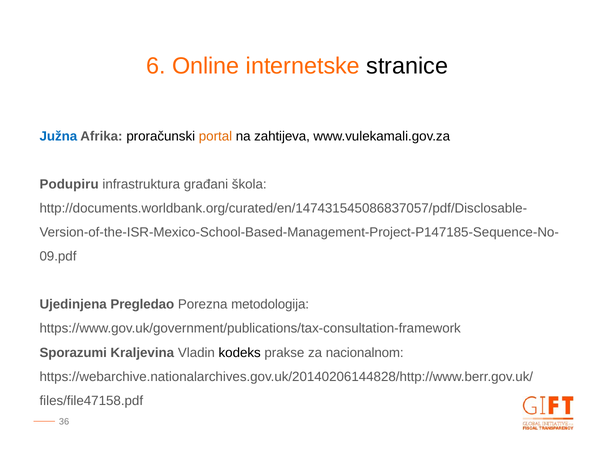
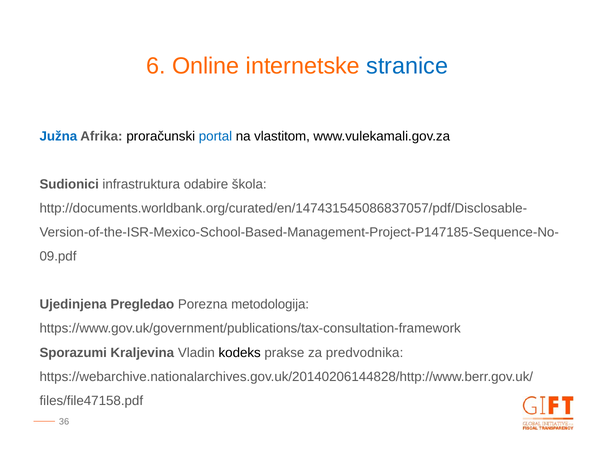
stranice colour: black -> blue (407, 66)
portal colour: orange -> blue (215, 136)
zahtijeva: zahtijeva -> vlastitom (282, 136)
Podupiru: Podupiru -> Sudionici (69, 184)
građani: građani -> odabire (206, 184)
nacionalnom: nacionalnom -> predvodnika (365, 352)
